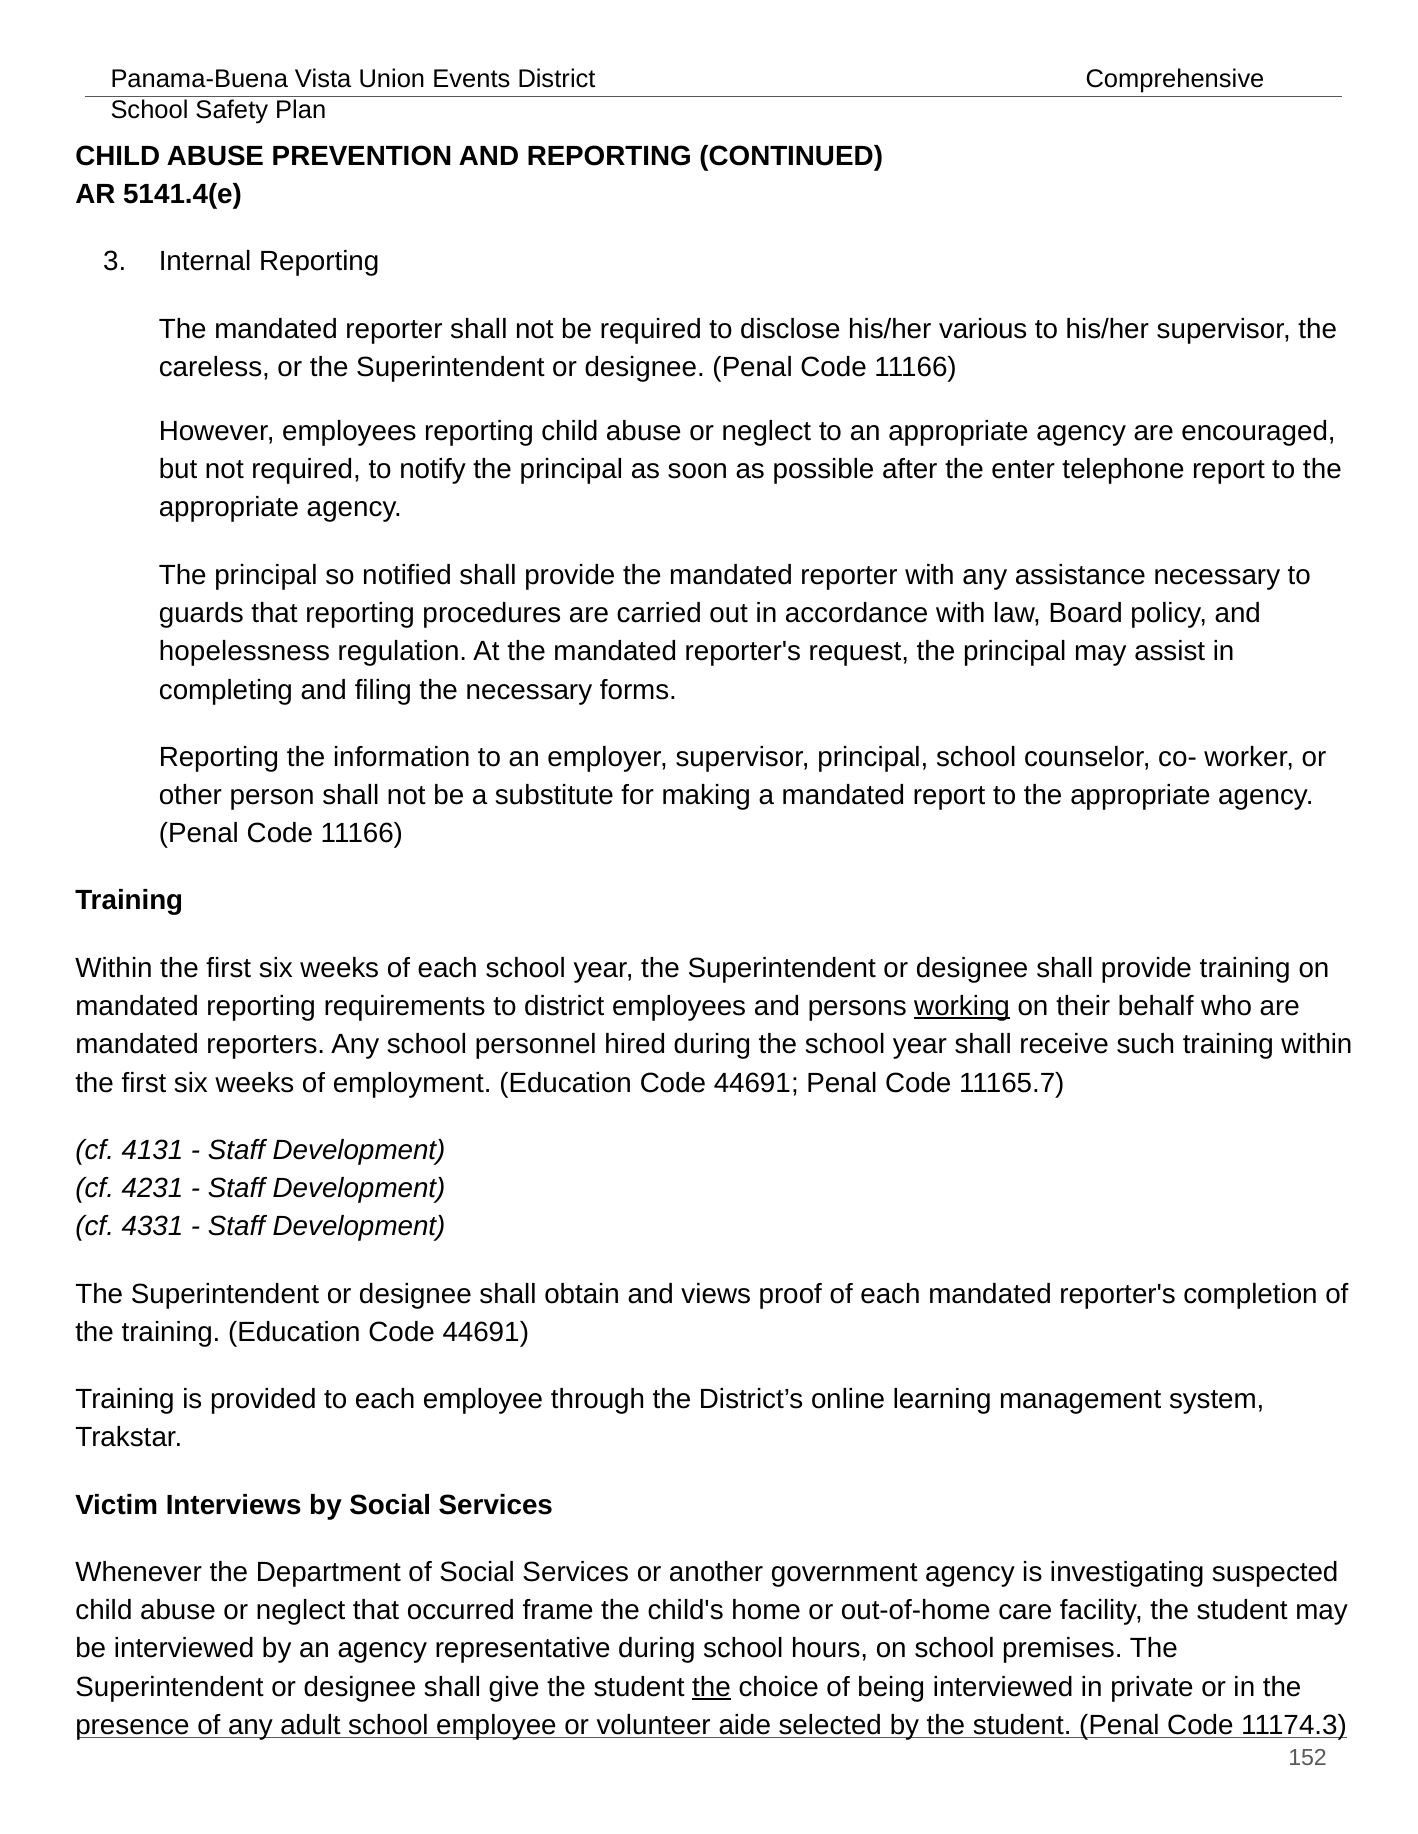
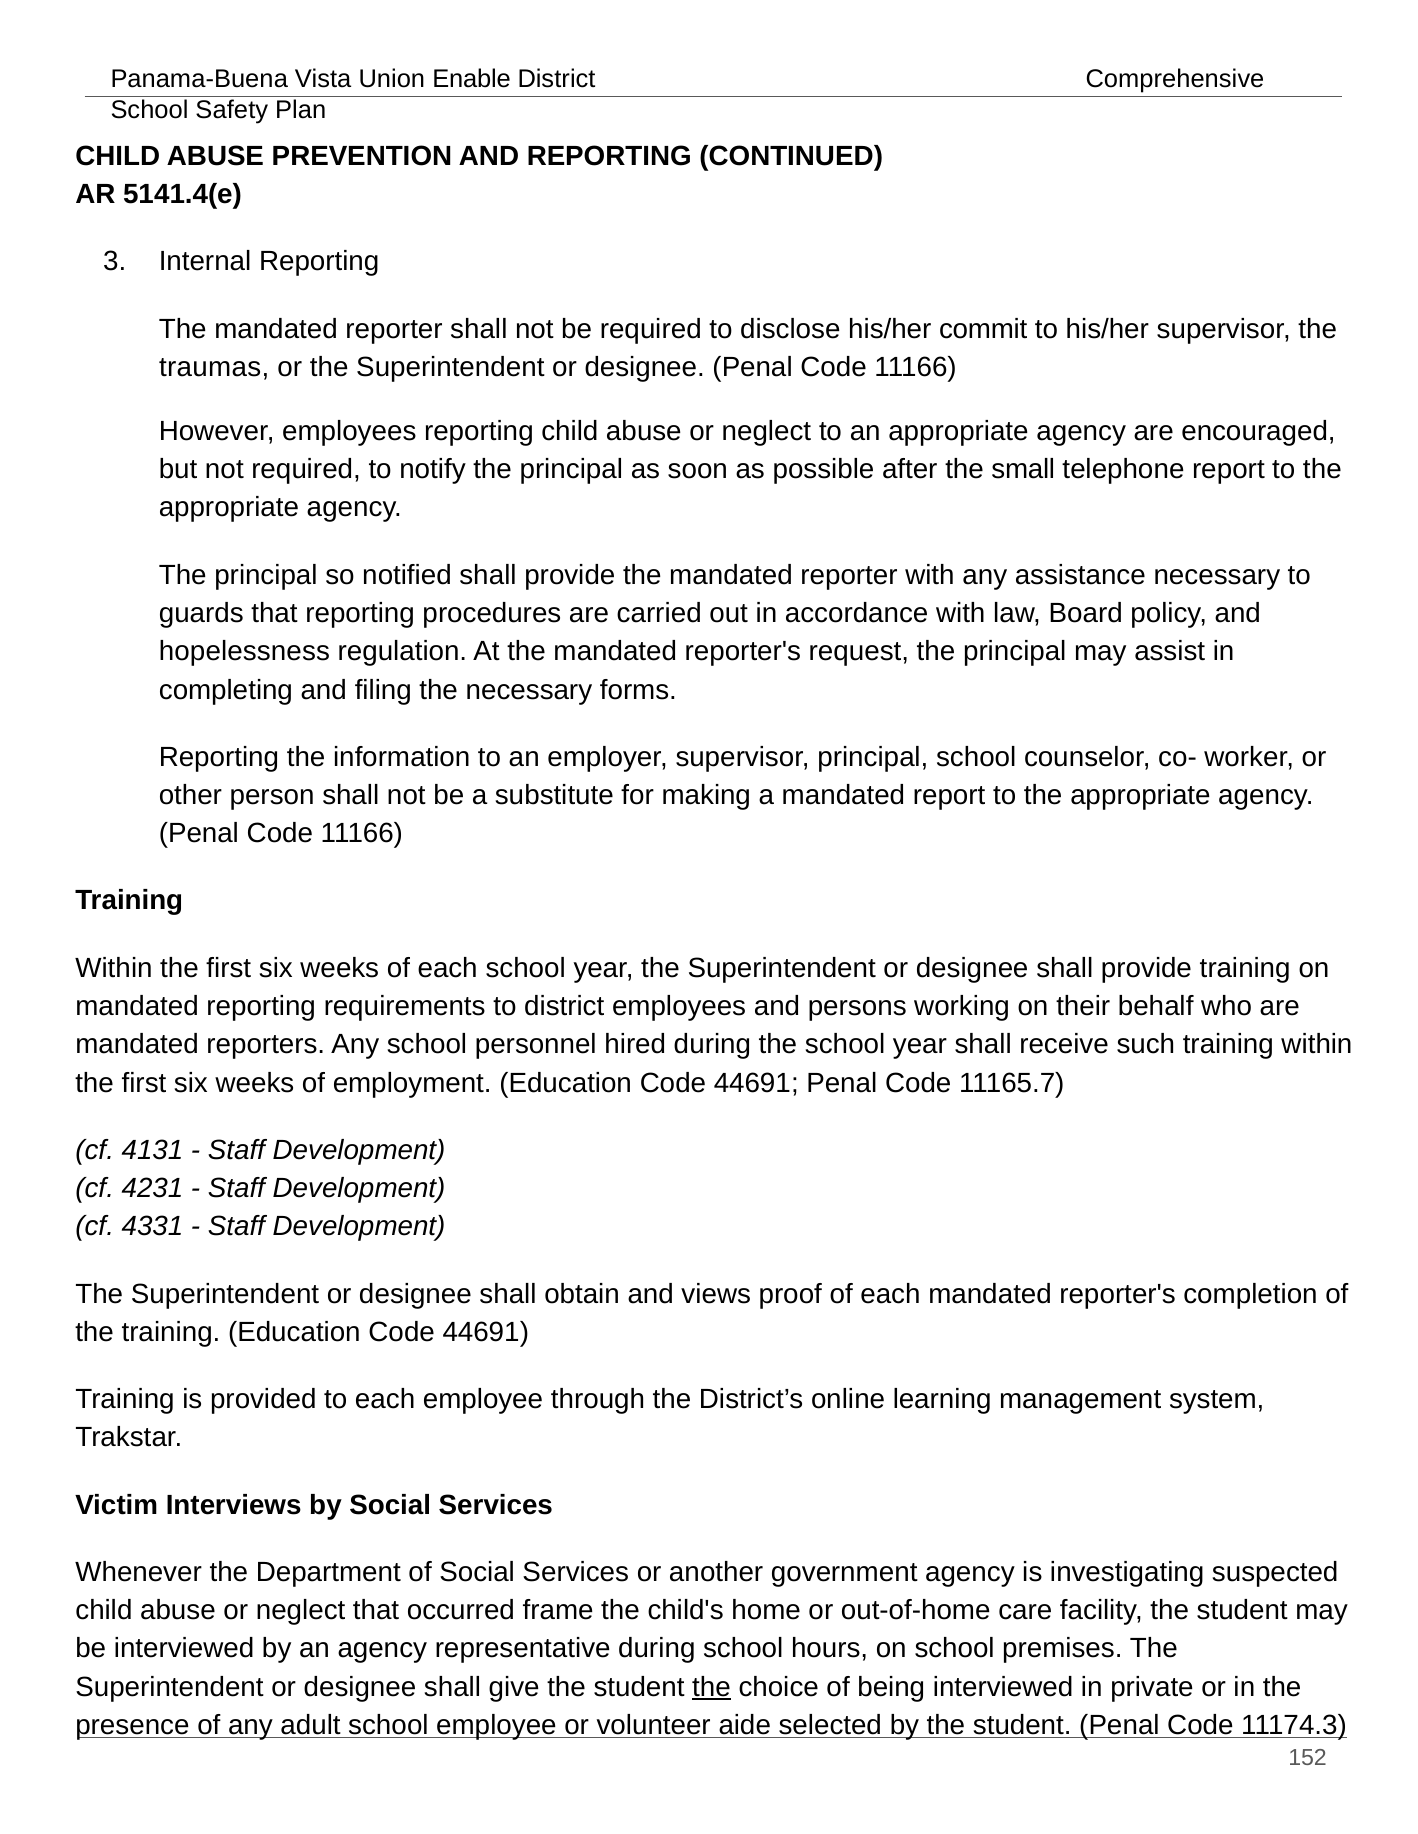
Events: Events -> Enable (472, 79)
various: various -> commit (983, 329)
careless: careless -> traumas (214, 367)
enter: enter -> small (1023, 470)
working underline: present -> none (962, 1007)
